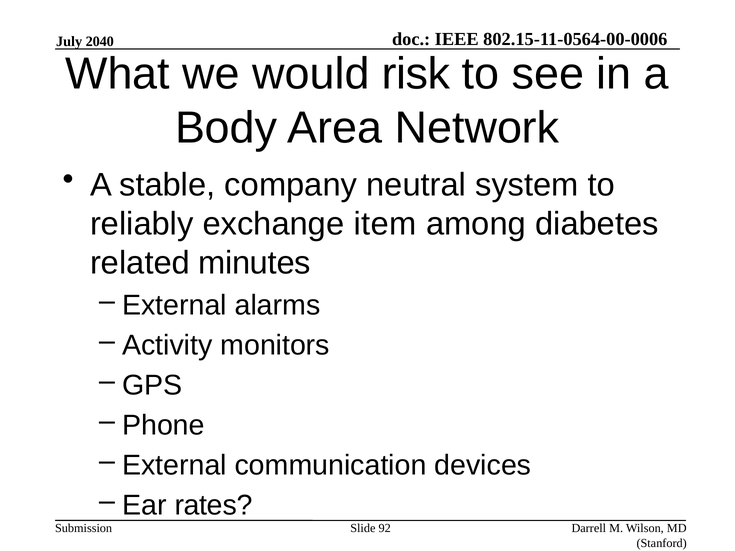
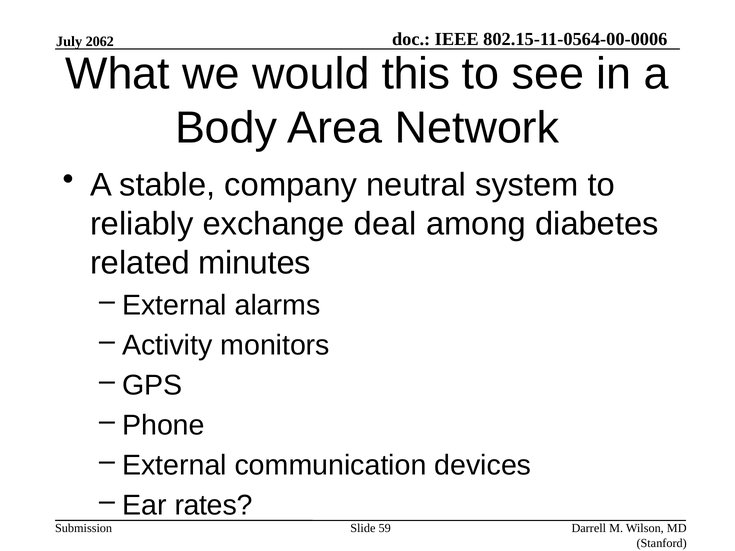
2040: 2040 -> 2062 (100, 41)
risk: risk -> this (416, 74)
item: item -> deal (385, 224)
92: 92 -> 59 (385, 529)
